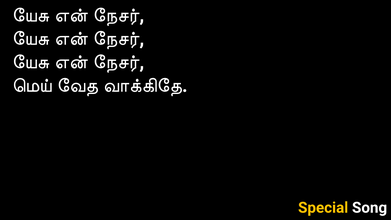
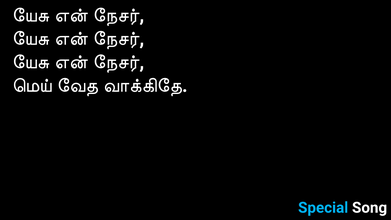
Special colour: yellow -> light blue (323, 208)
